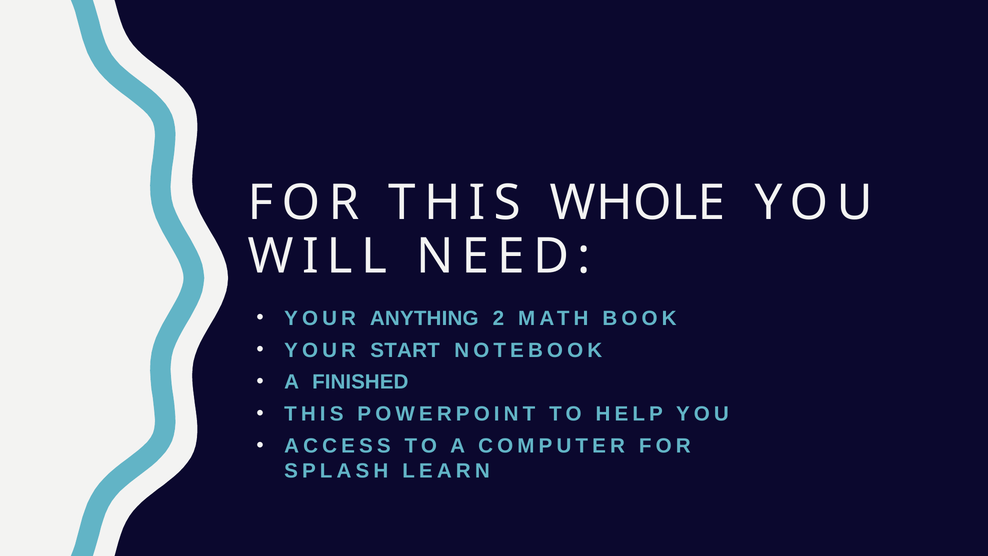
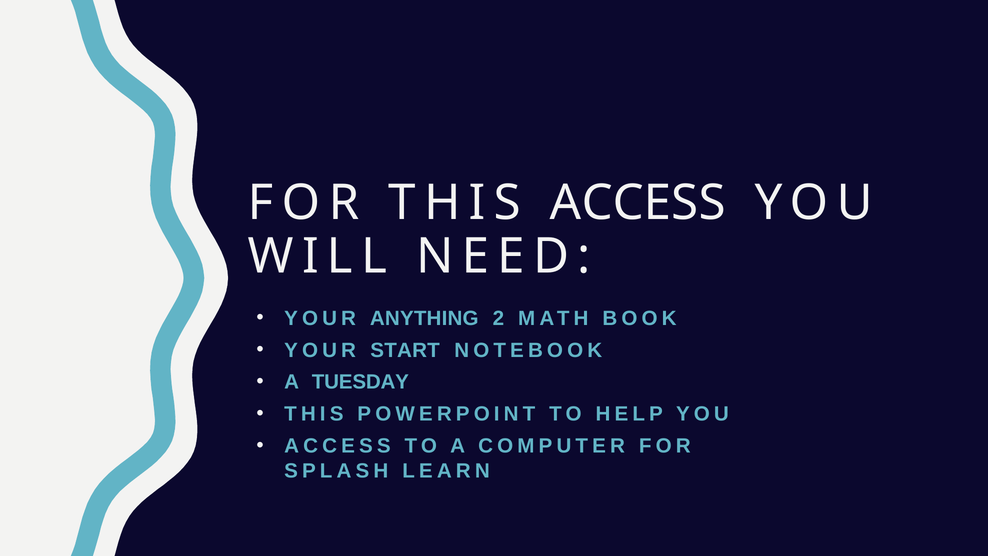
THIS WHOLE: WHOLE -> ACCESS (638, 203)
FINISHED: FINISHED -> TUESDAY (360, 382)
